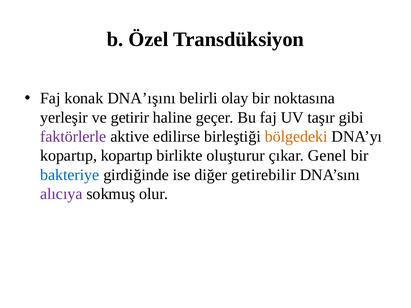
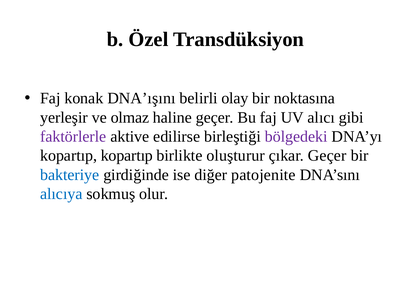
getirir: getirir -> olmaz (130, 118)
taşır: taşır -> alıcı (321, 118)
bölgedeki colour: orange -> purple (296, 137)
çıkar Genel: Genel -> Geçer (327, 156)
getirebilir: getirebilir -> patojenite (263, 175)
alıcıya colour: purple -> blue (61, 194)
